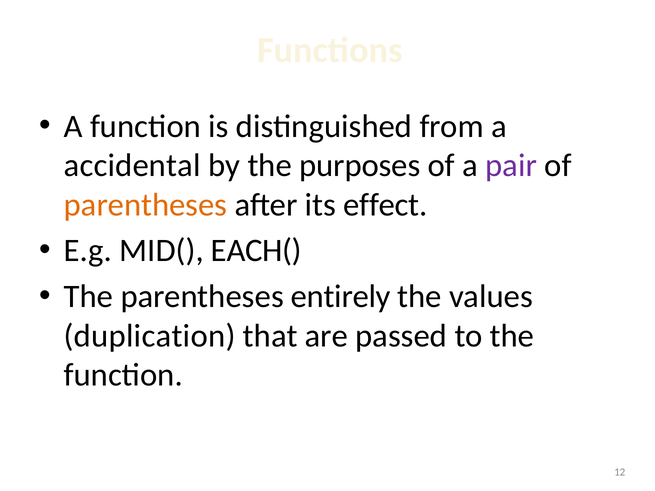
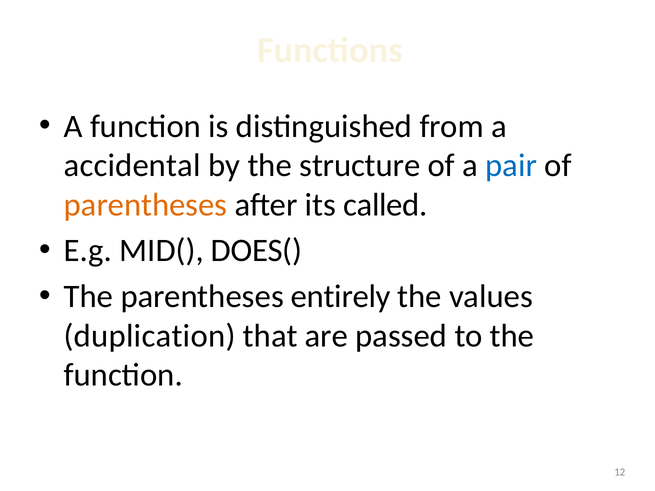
purposes: purposes -> structure (360, 166)
pair colour: purple -> blue (511, 166)
effect: effect -> called (385, 205)
EACH(: EACH( -> DOES( (256, 251)
